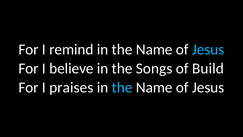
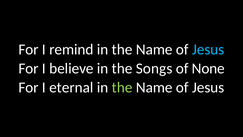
Build: Build -> None (208, 68)
praises: praises -> eternal (71, 87)
the colour: light blue -> light green (122, 87)
